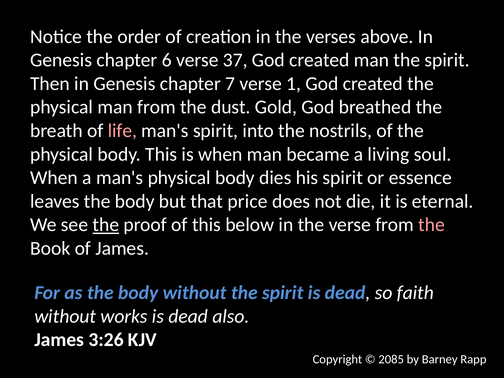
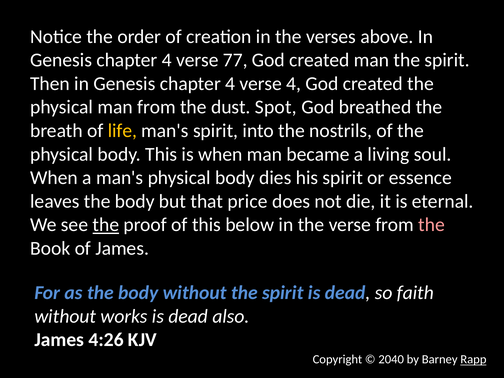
6: 6 -> 4 (167, 60)
37: 37 -> 77 (235, 60)
7: 7 -> 4 (230, 84)
verse 1: 1 -> 4 (294, 84)
Gold: Gold -> Spot (276, 107)
life colour: pink -> yellow (122, 131)
3:26: 3:26 -> 4:26 (106, 340)
2085: 2085 -> 2040 (391, 359)
Rapp underline: none -> present (473, 359)
